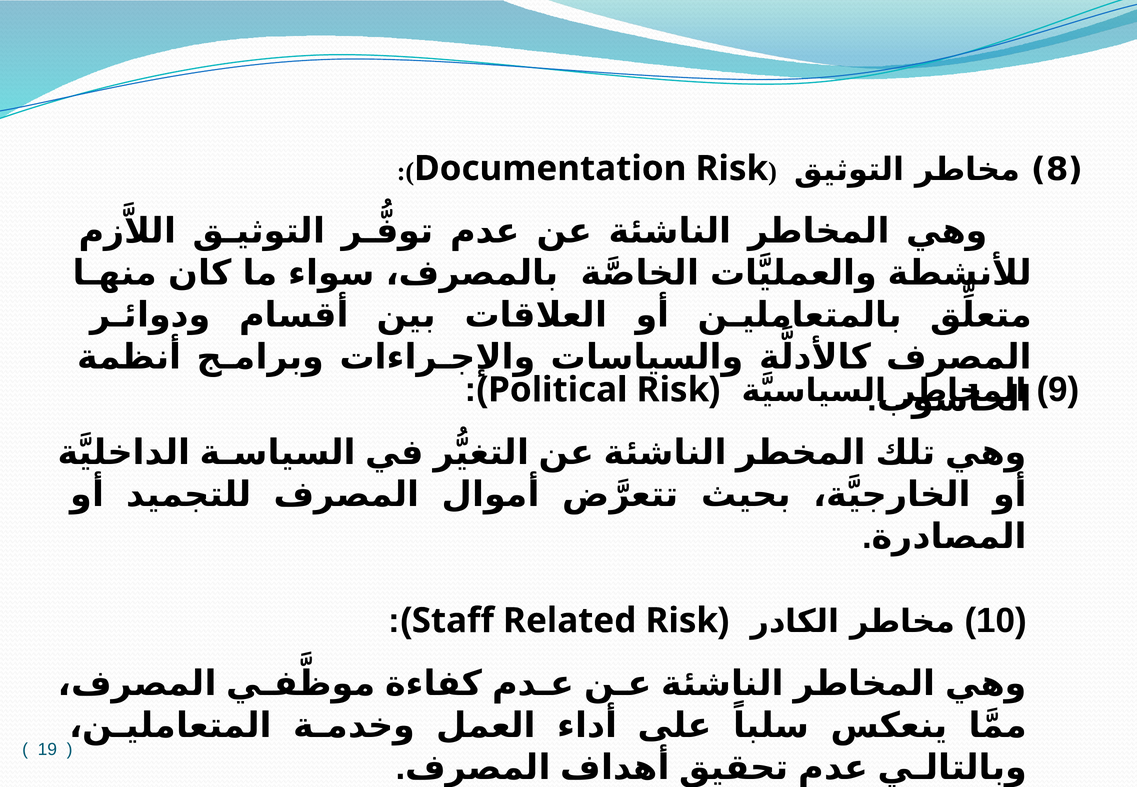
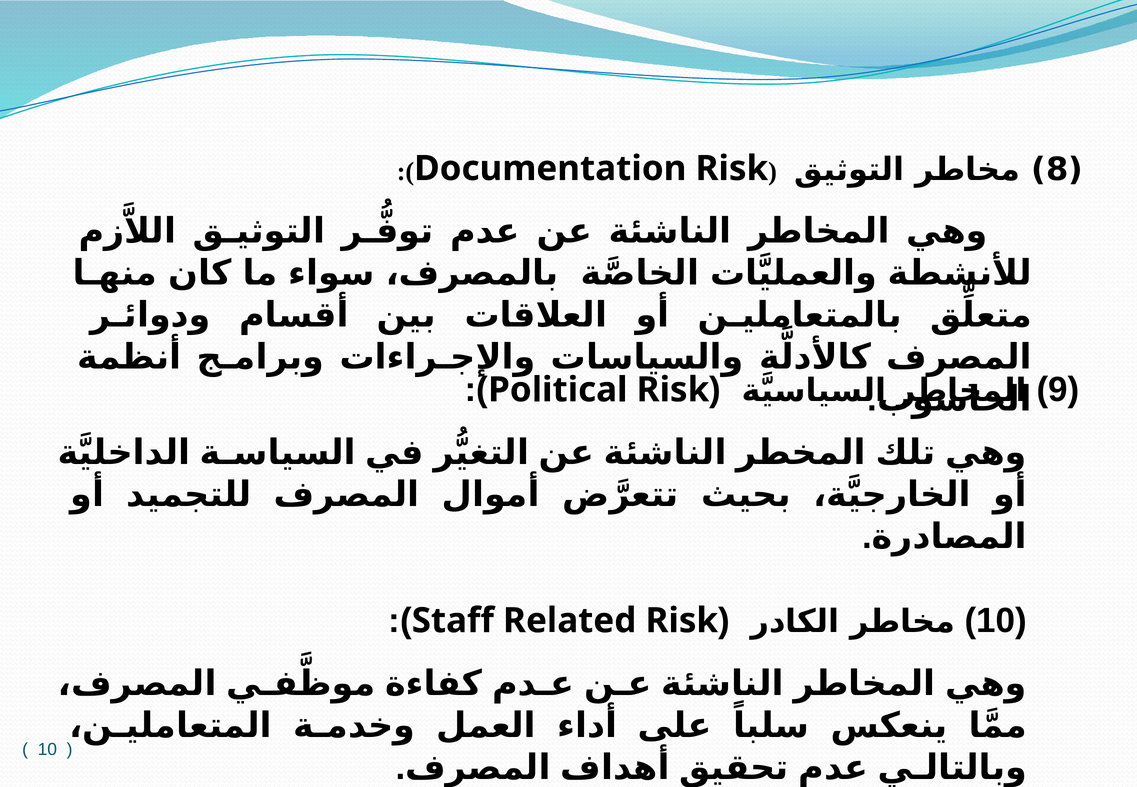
19: 19 -> 10 (47, 750)
